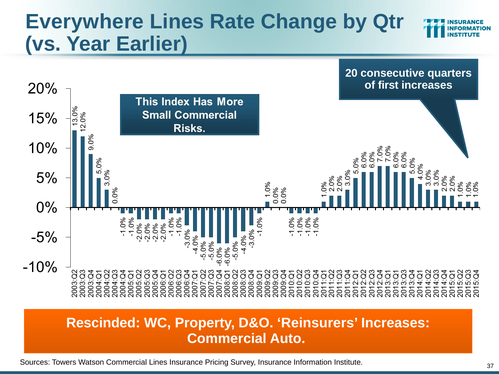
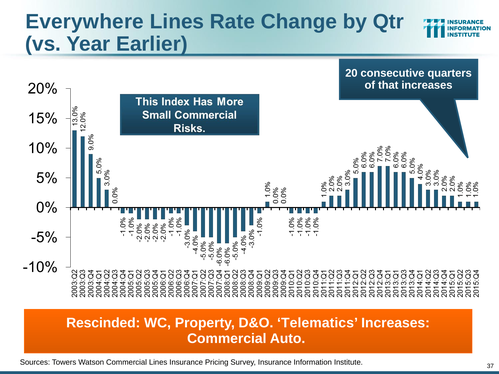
first: first -> that (388, 85)
Reinsurers: Reinsurers -> Telematics (318, 323)
